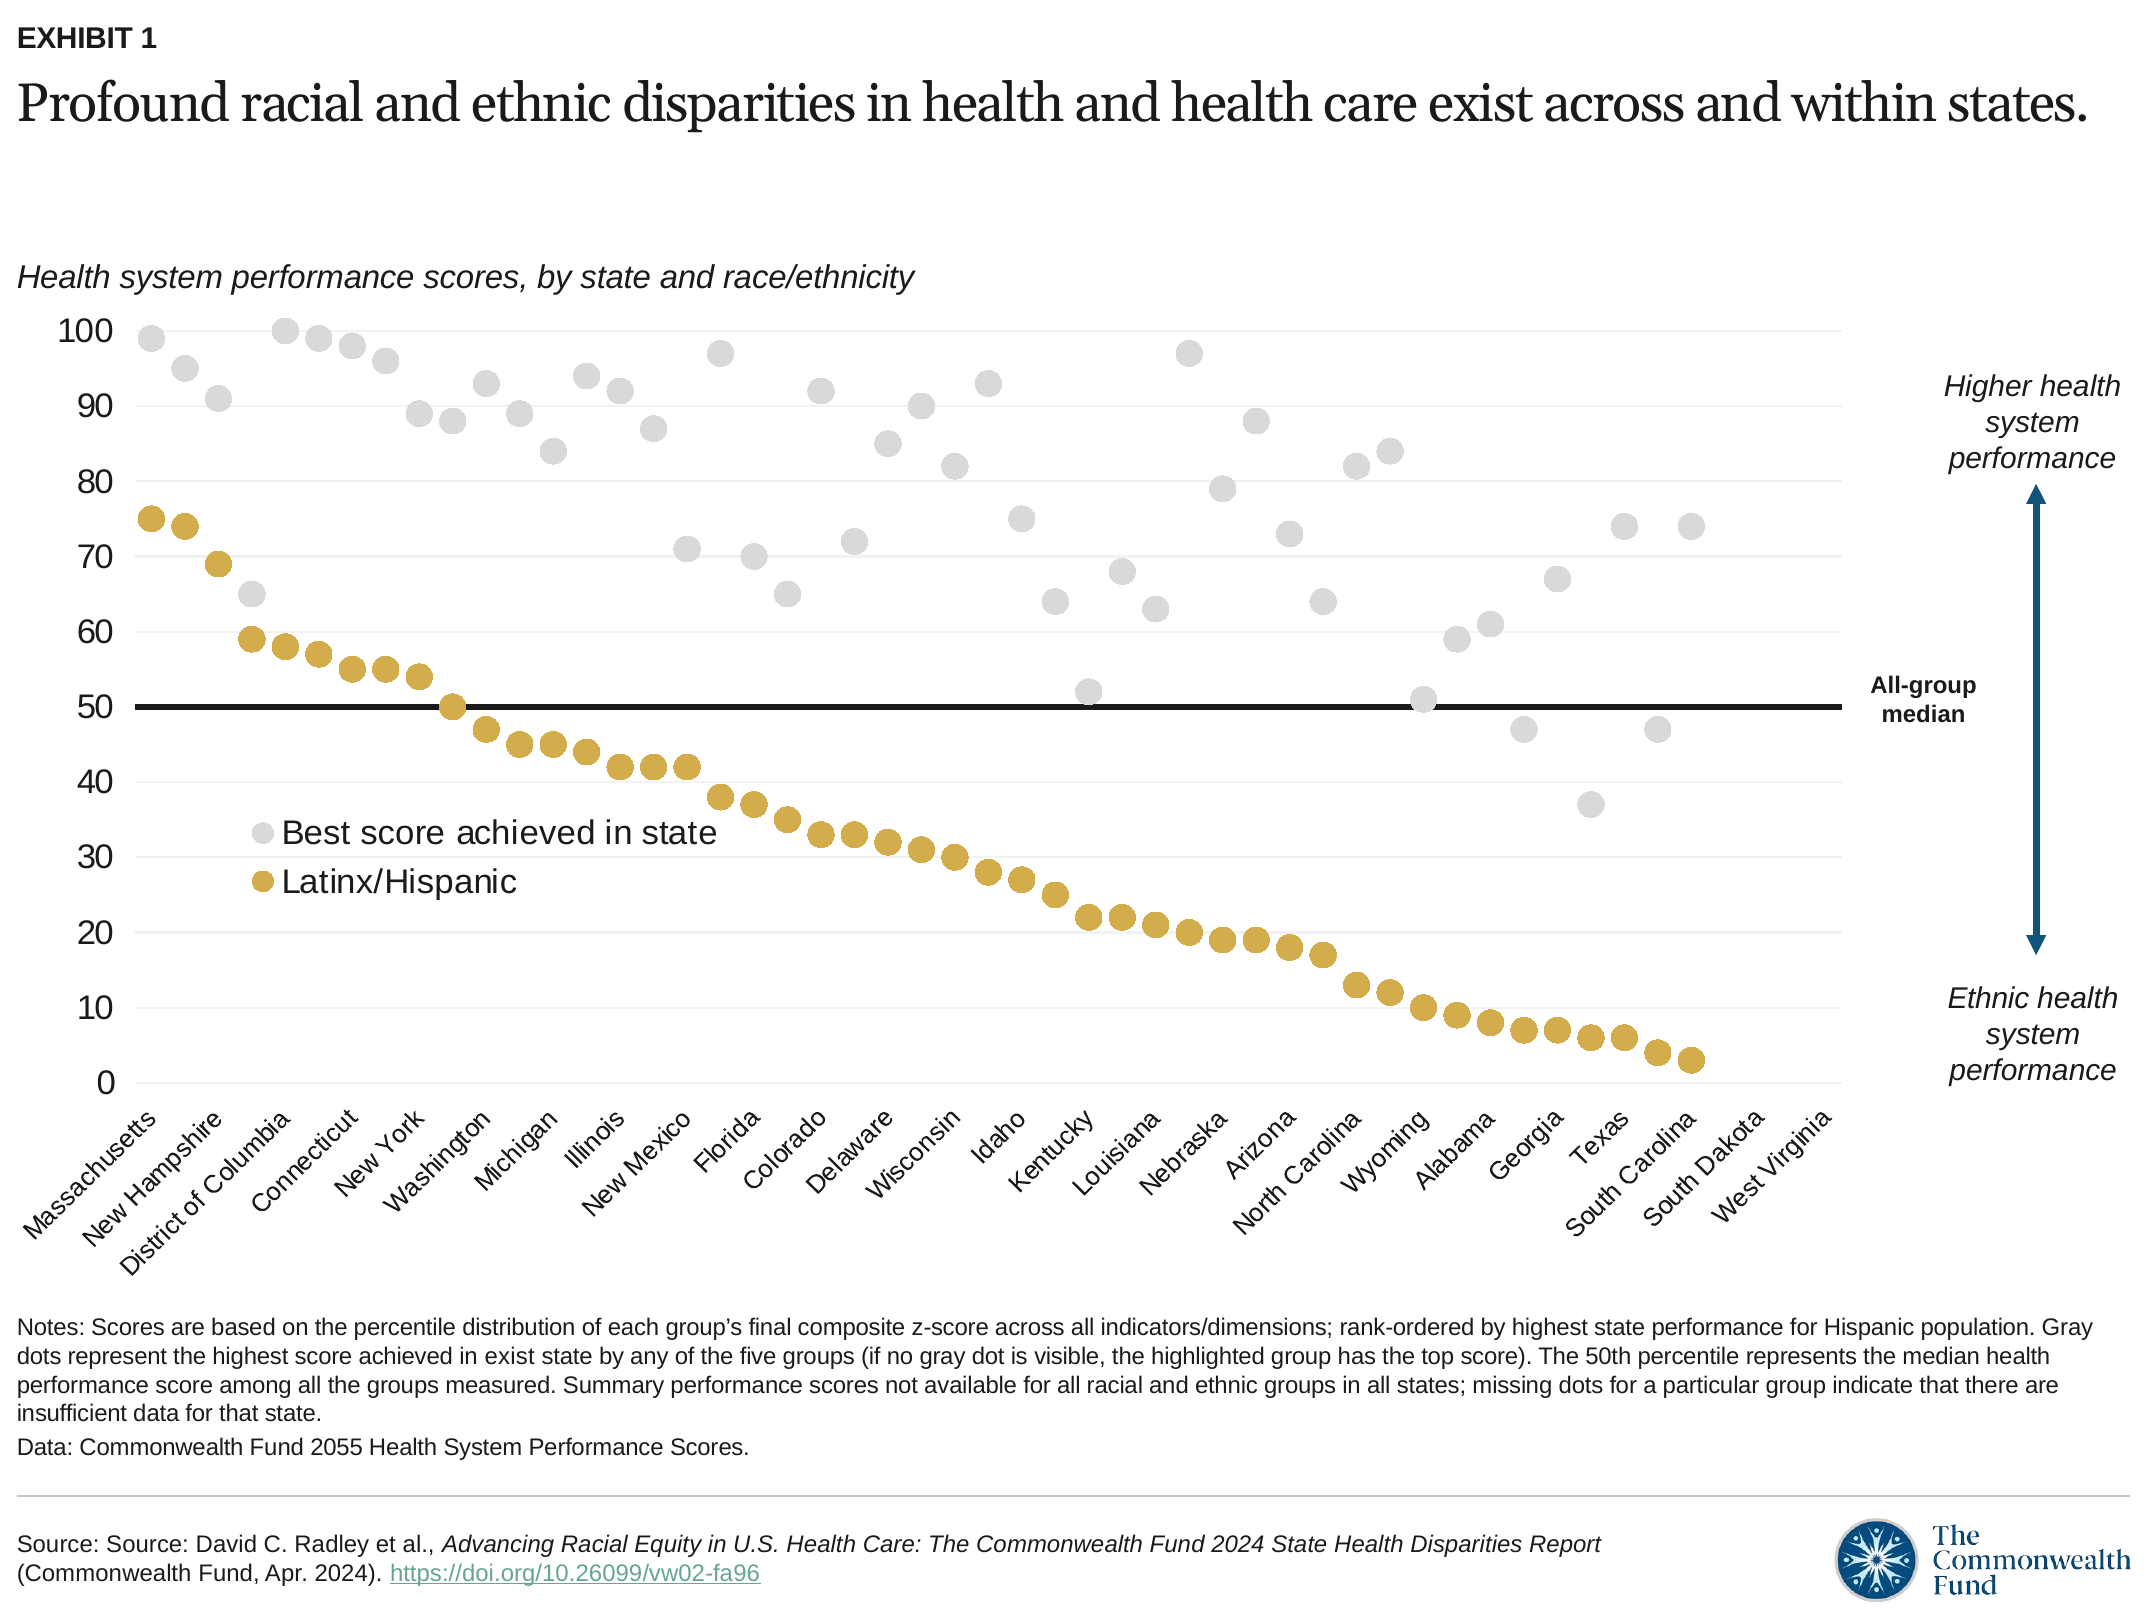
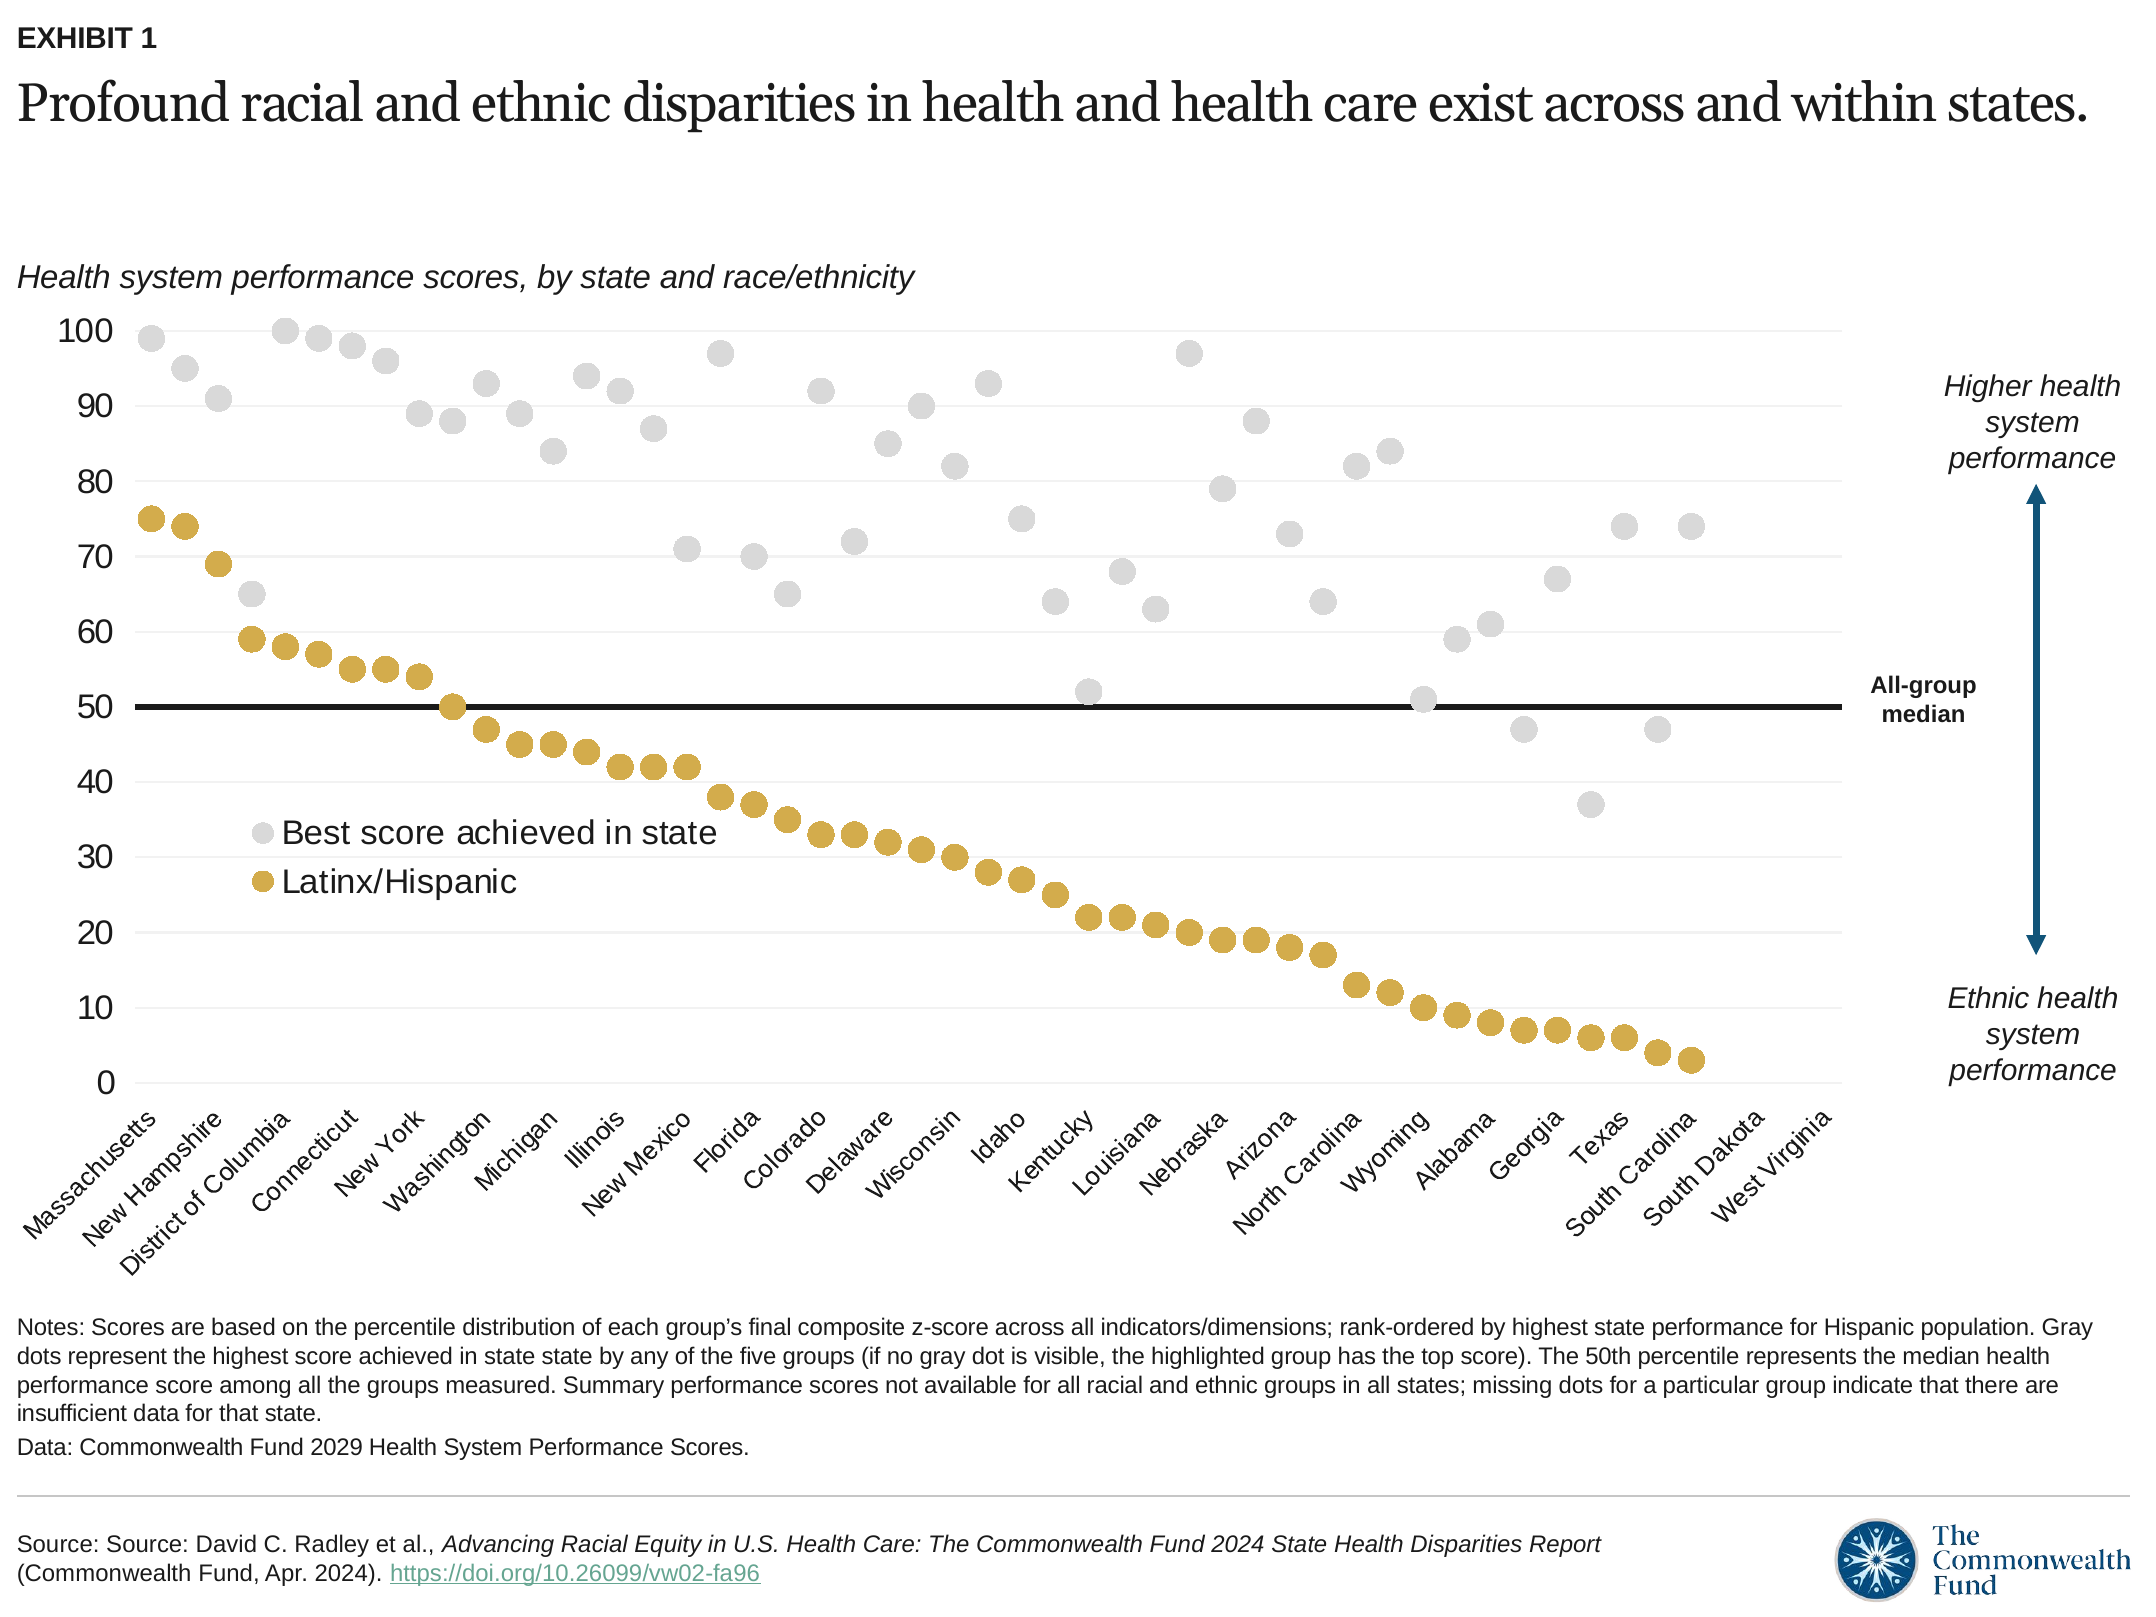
exist: exist -> state (510, 1357)
2055: 2055 -> 2029 (337, 1447)
